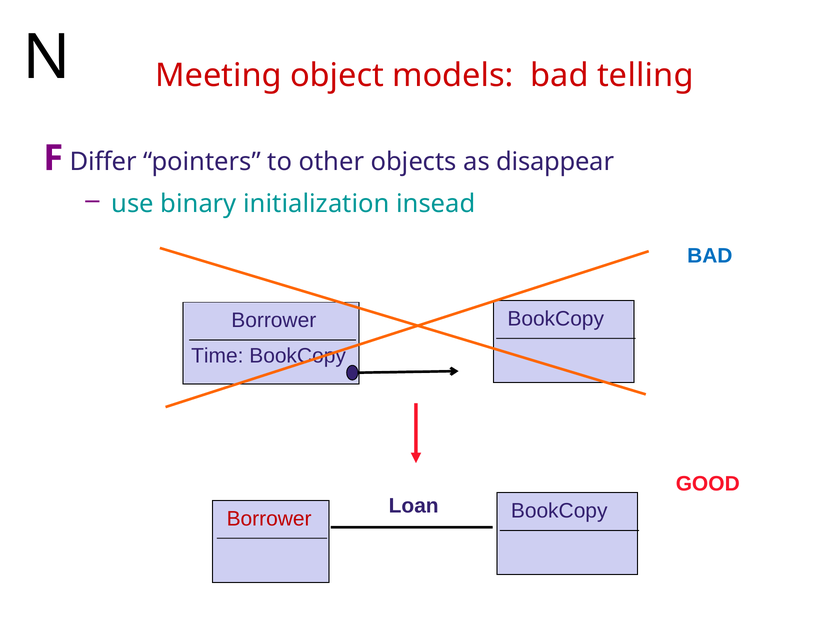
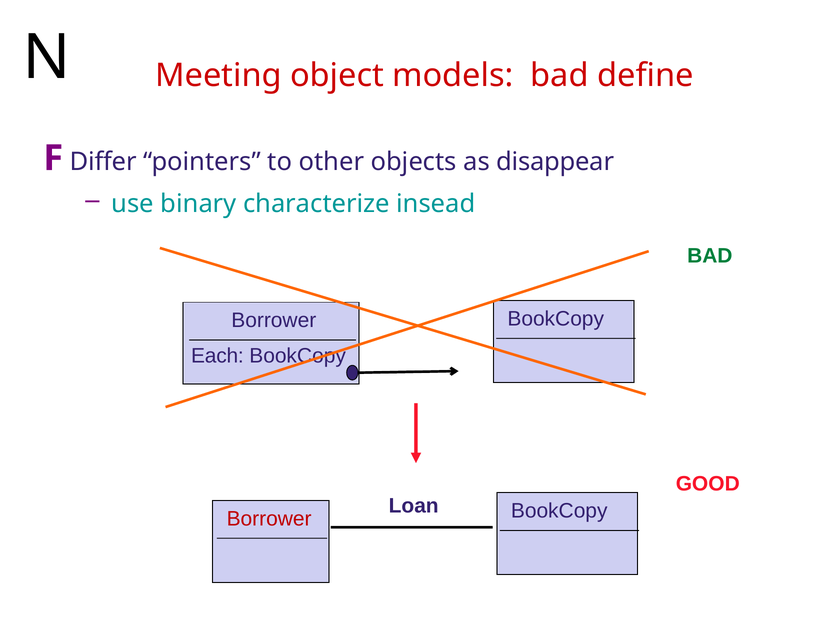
telling: telling -> define (645, 75)
initialization: initialization -> characterize (316, 204)
BAD colour: blue -> green (710, 256)
Time: Time -> Each (217, 356)
